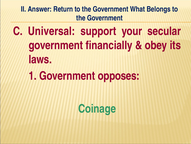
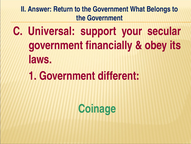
opposes: opposes -> different (119, 75)
